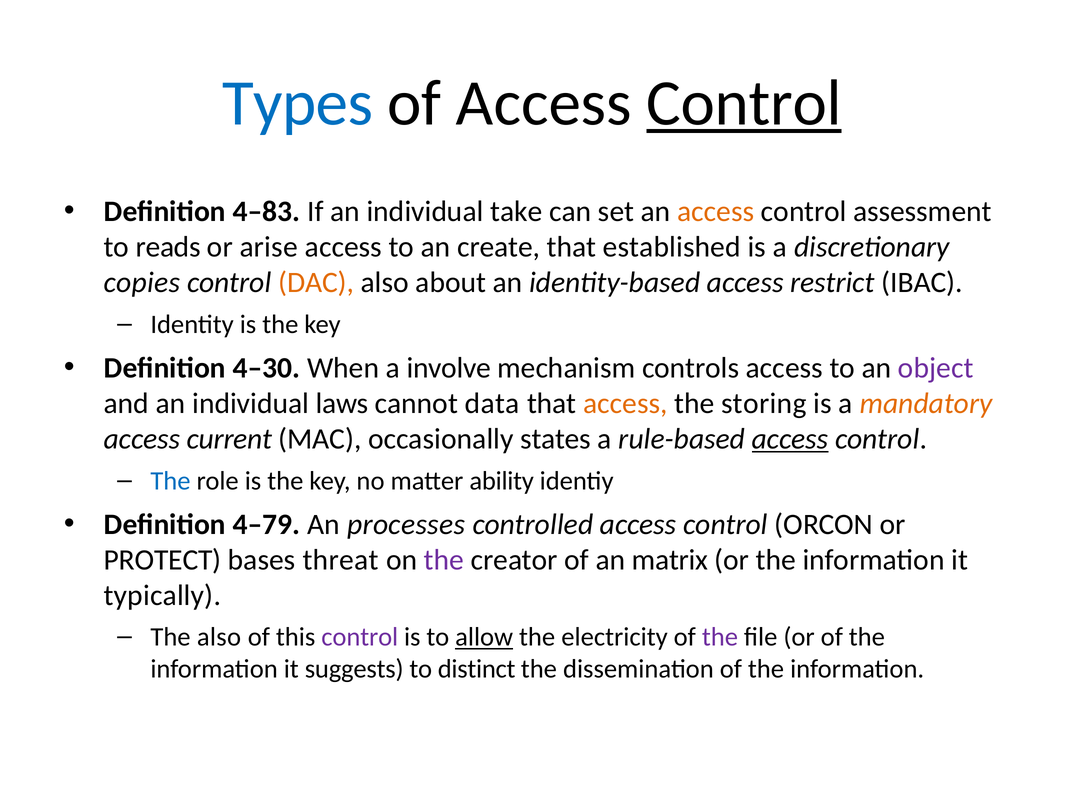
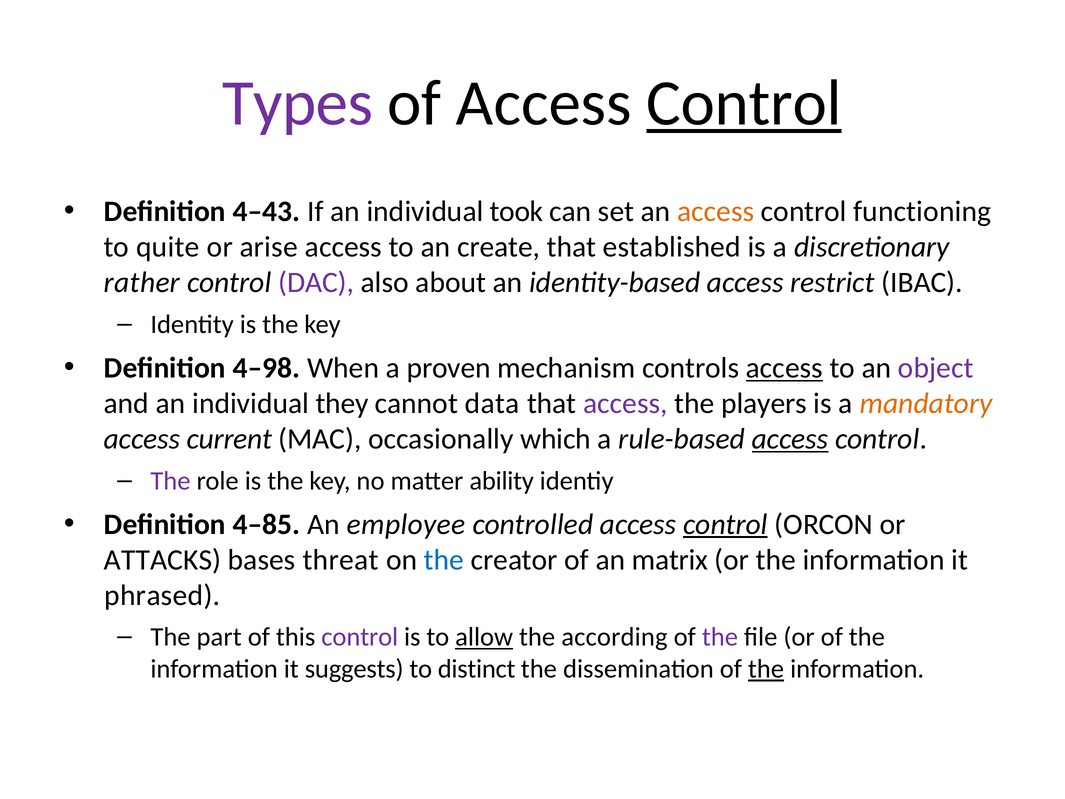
Types colour: blue -> purple (298, 103)
4–83: 4–83 -> 4–43 (266, 212)
take: take -> took (517, 212)
assessment: assessment -> functioning (922, 212)
reads: reads -> quite (168, 247)
copies: copies -> rather (142, 283)
DAC colour: orange -> purple (316, 283)
4–30: 4–30 -> 4–98 (266, 368)
involve: involve -> proven (449, 368)
access underline: none -> present (784, 368)
laws: laws -> they (342, 403)
access colour: orange -> purple (625, 403)
storing: storing -> players (764, 403)
states: states -> which (556, 439)
The colour: blue -> purple (170, 481)
4–79: 4–79 -> 4–85 (266, 524)
processes: processes -> employee (406, 524)
control underline: none -> present (725, 524)
PROTECT: PROTECT -> ATTACKS (163, 560)
the colour: purple -> blue (444, 560)
typically: typically -> phrased (162, 595)
The also: also -> part (219, 637)
electricity: electricity -> according (614, 637)
the underline: none -> present (766, 669)
